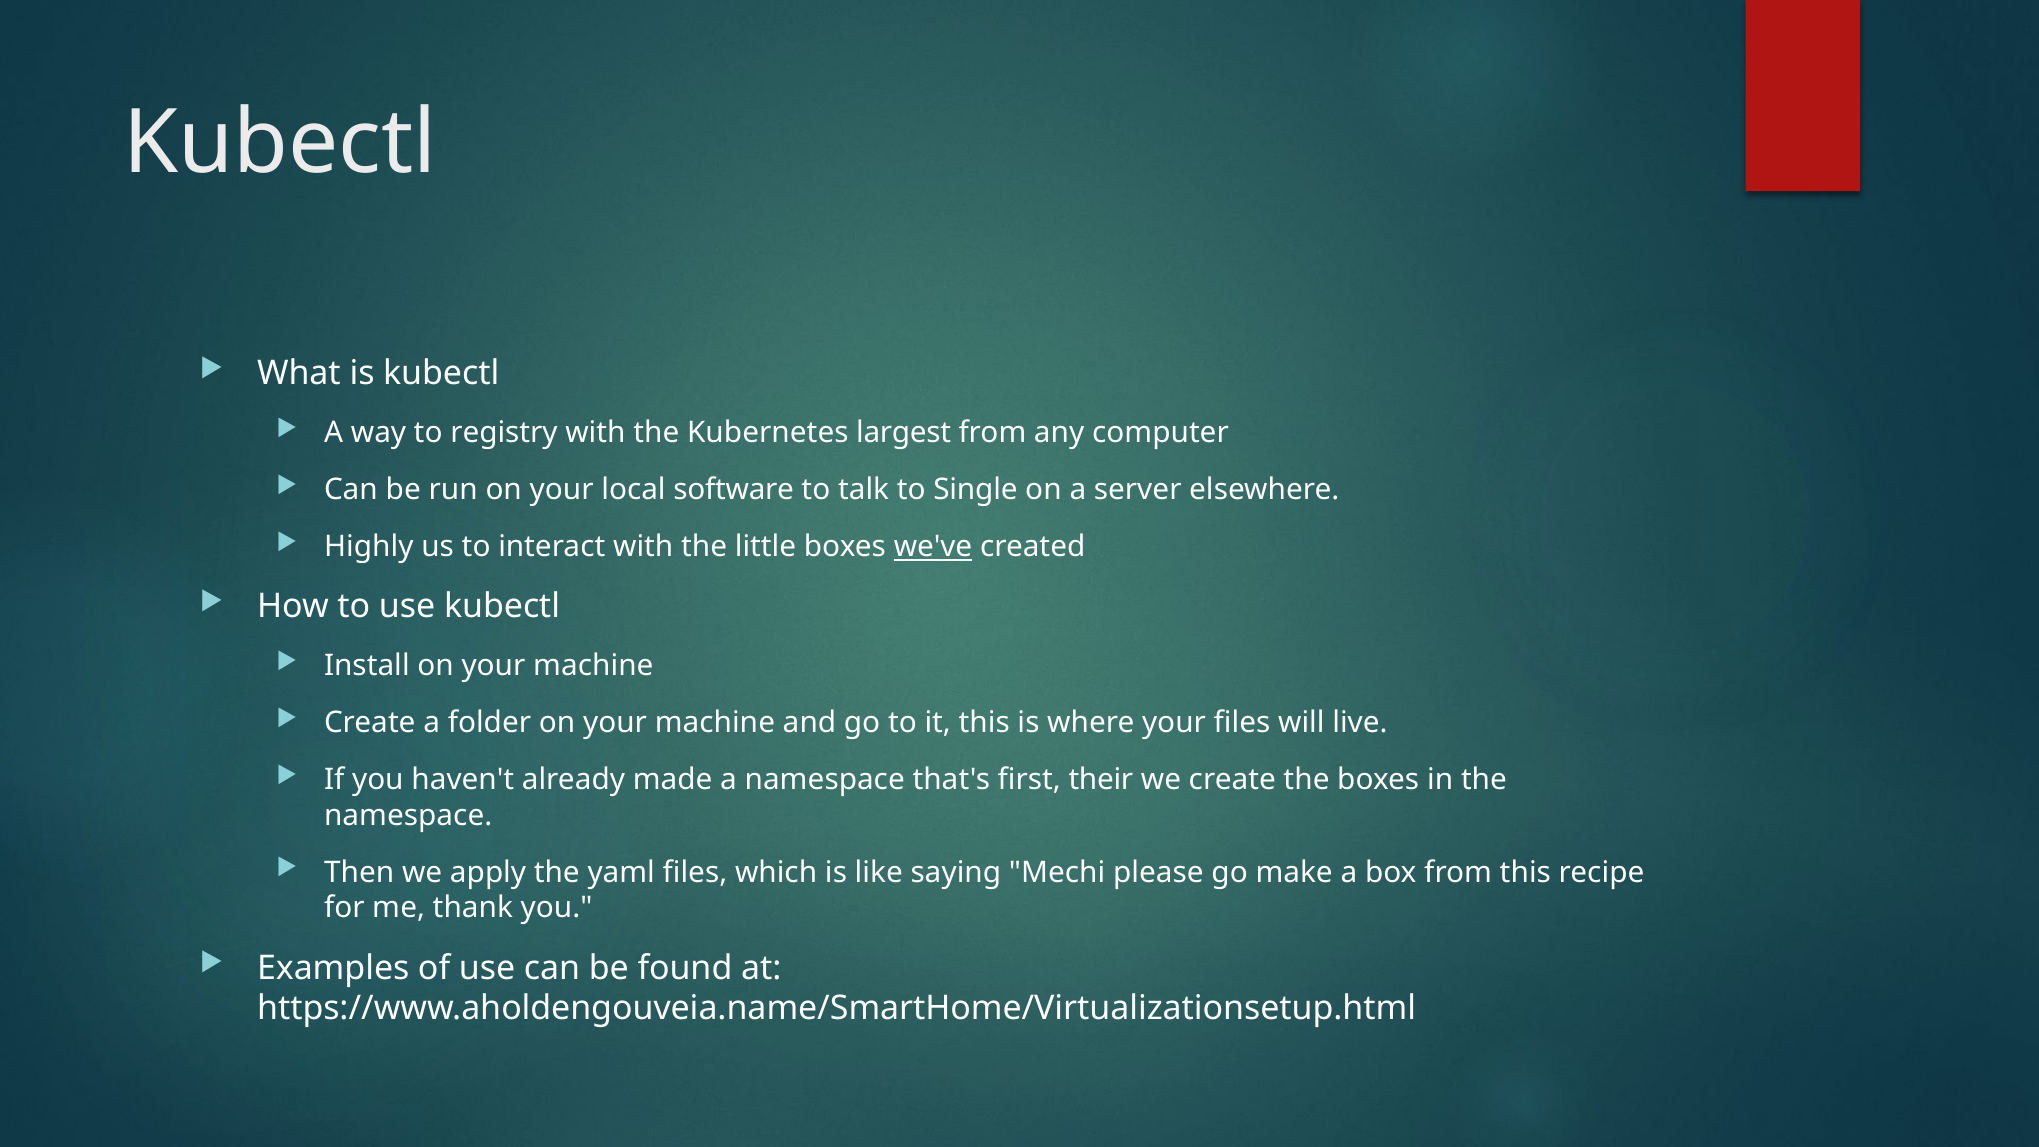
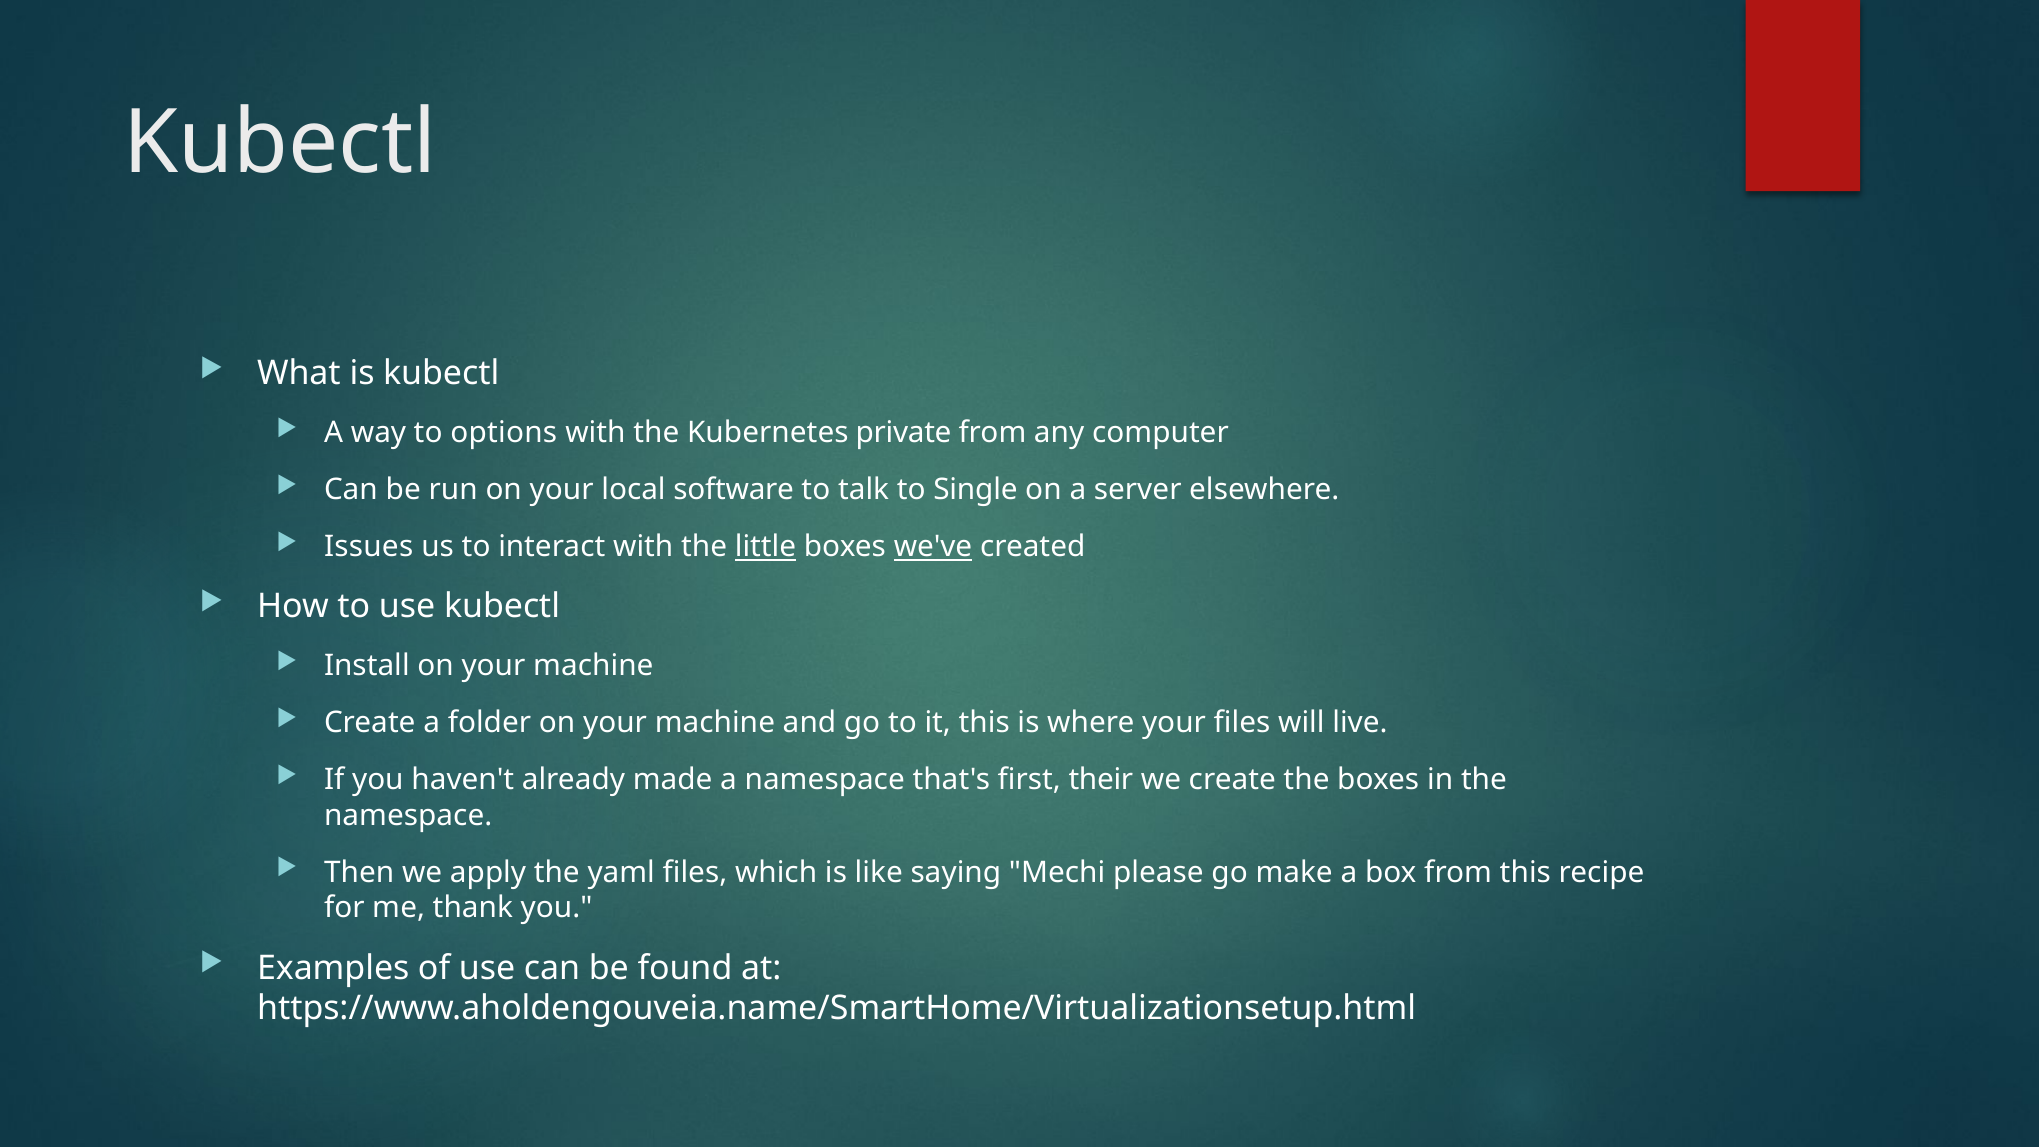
registry: registry -> options (504, 433)
largest: largest -> private (904, 433)
Highly: Highly -> Issues (369, 547)
little underline: none -> present (766, 547)
